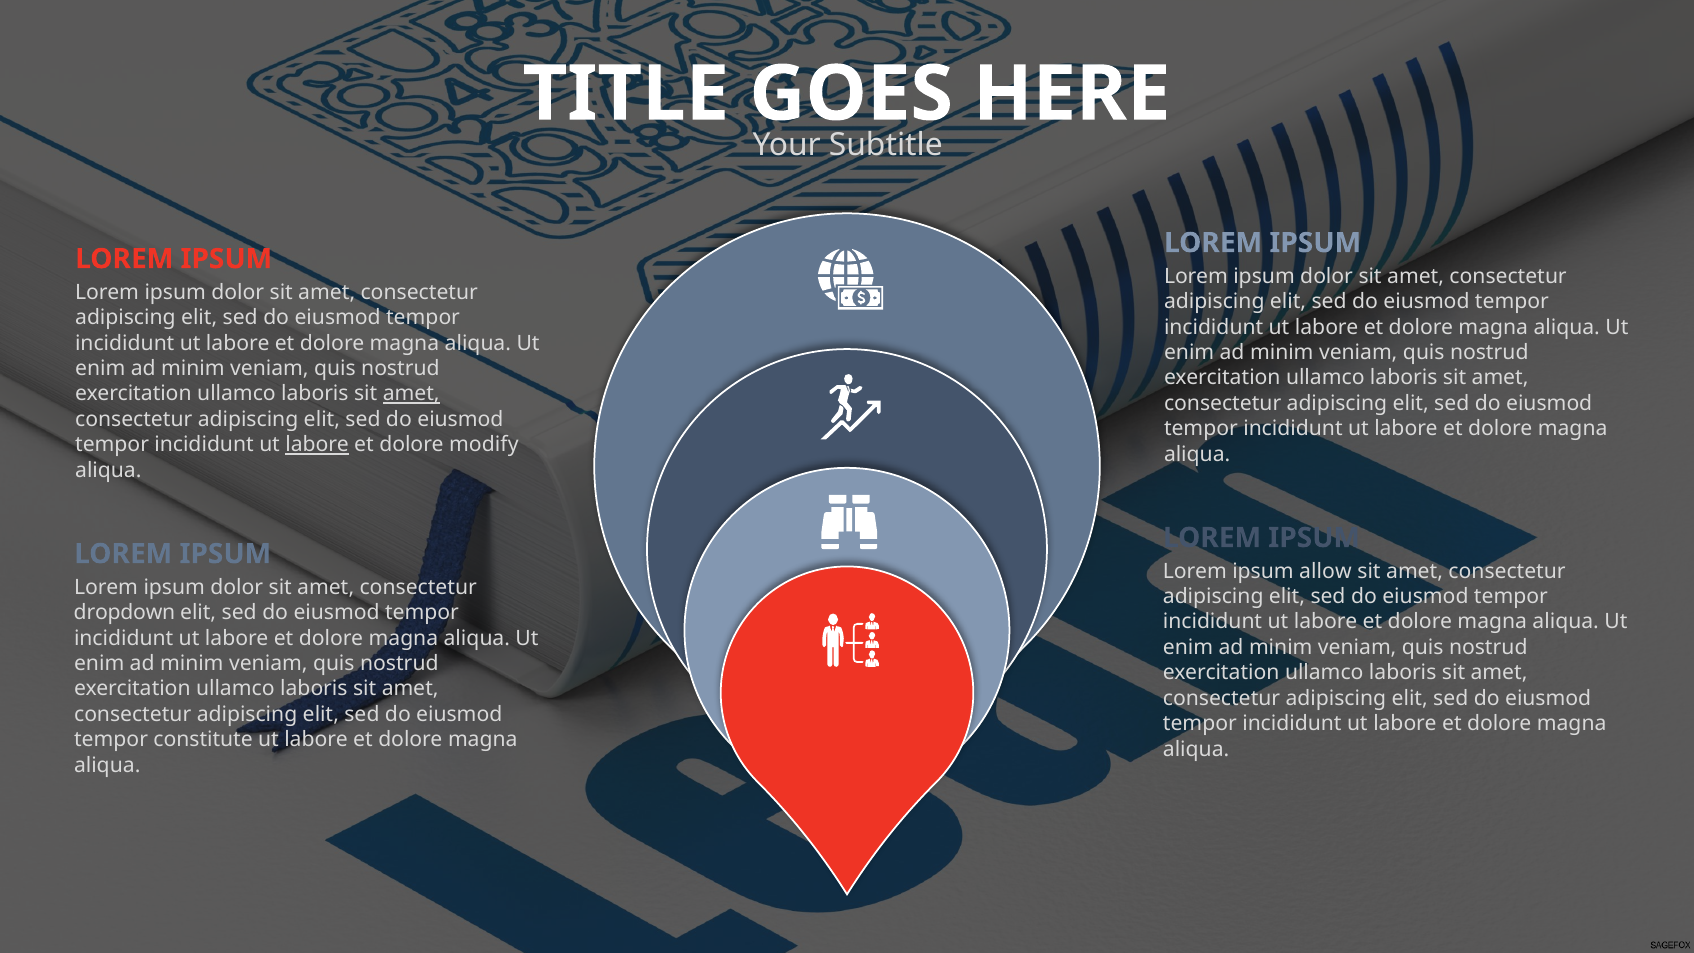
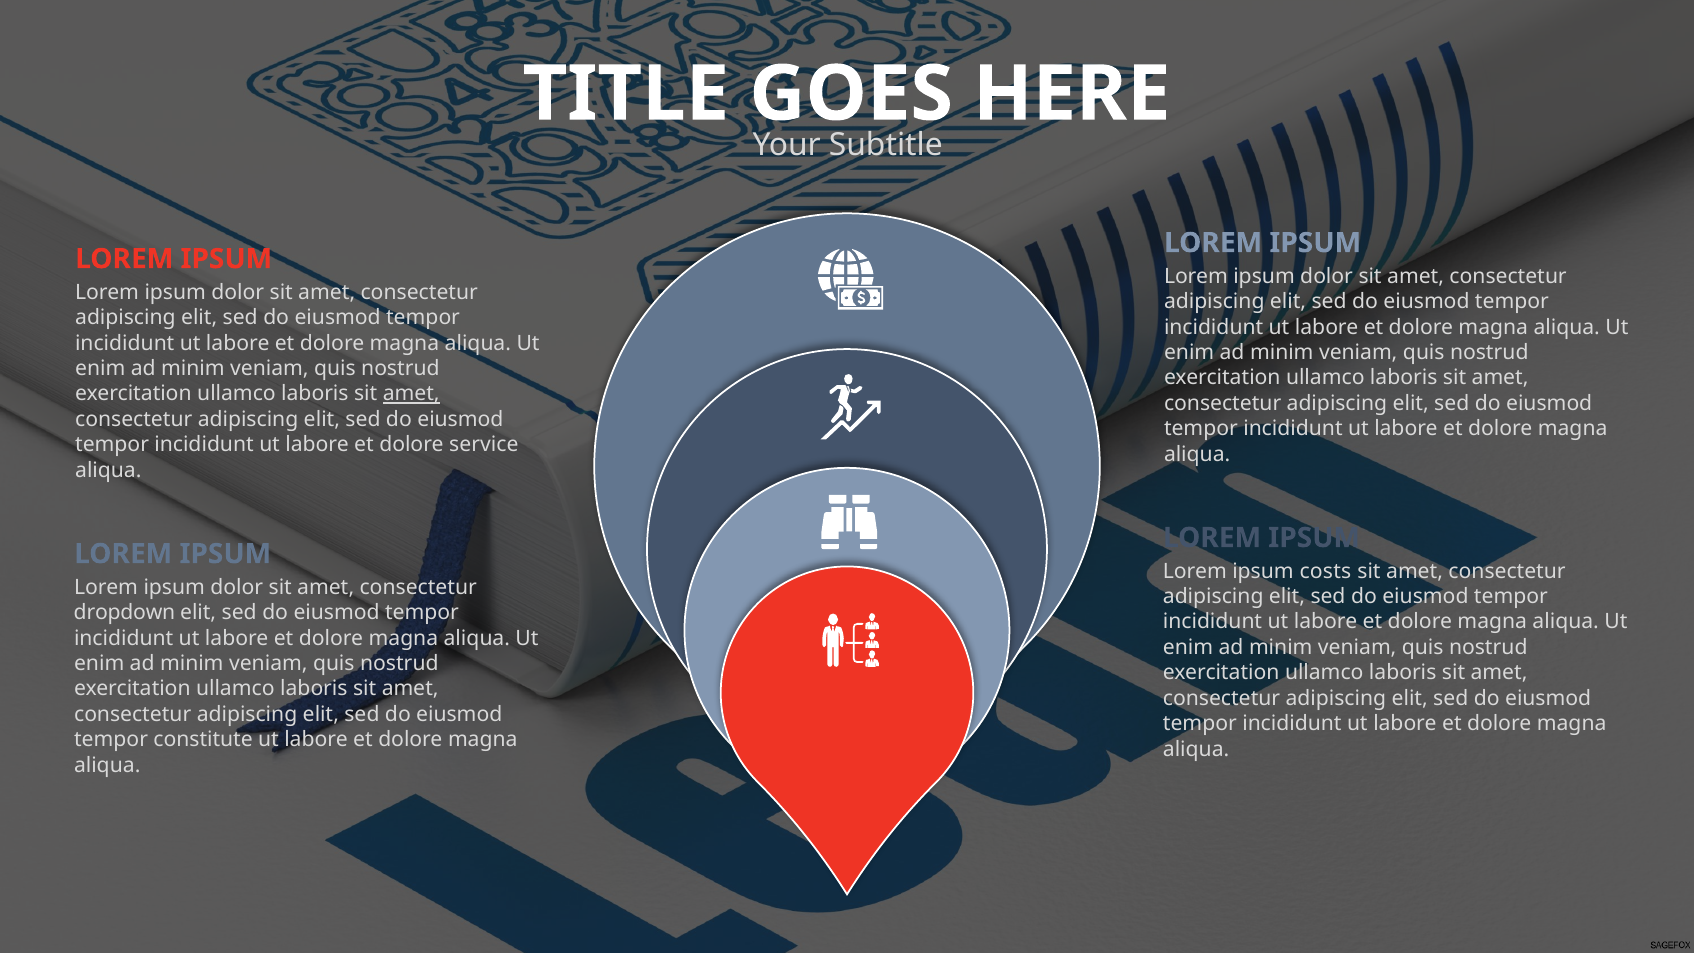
labore underline: present -> none (317, 445)
modify: modify -> service (484, 445)
allow: allow -> costs (1325, 571)
